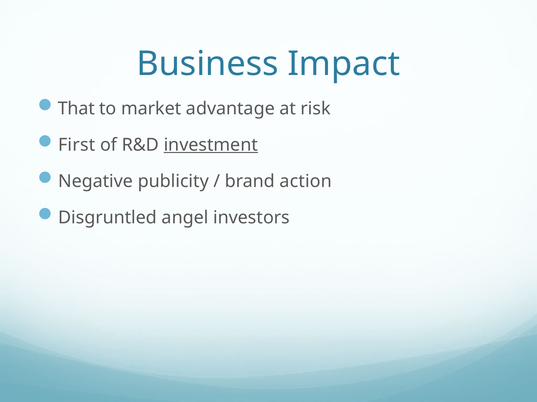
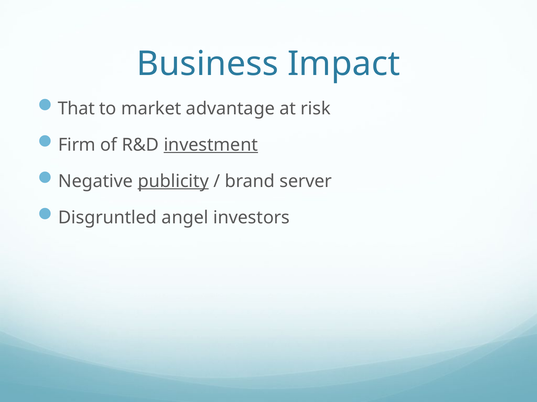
First: First -> Firm (77, 145)
publicity underline: none -> present (173, 181)
action: action -> server (306, 181)
